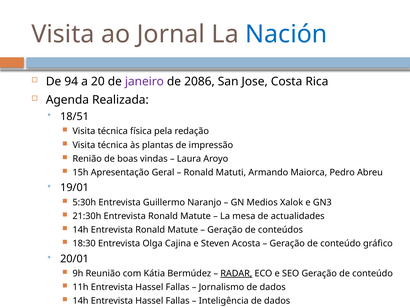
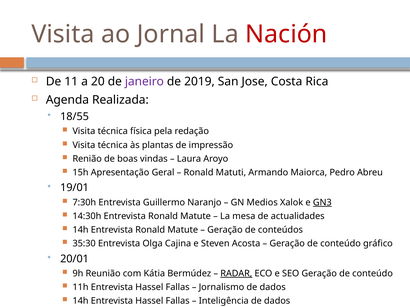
Nación colour: blue -> red (286, 34)
94: 94 -> 11 (71, 82)
2086: 2086 -> 2019 (199, 82)
18/51: 18/51 -> 18/55 (75, 117)
5:30h: 5:30h -> 7:30h (84, 203)
GN3 underline: none -> present (322, 203)
21:30h: 21:30h -> 14:30h (87, 216)
18:30: 18:30 -> 35:30 (84, 244)
